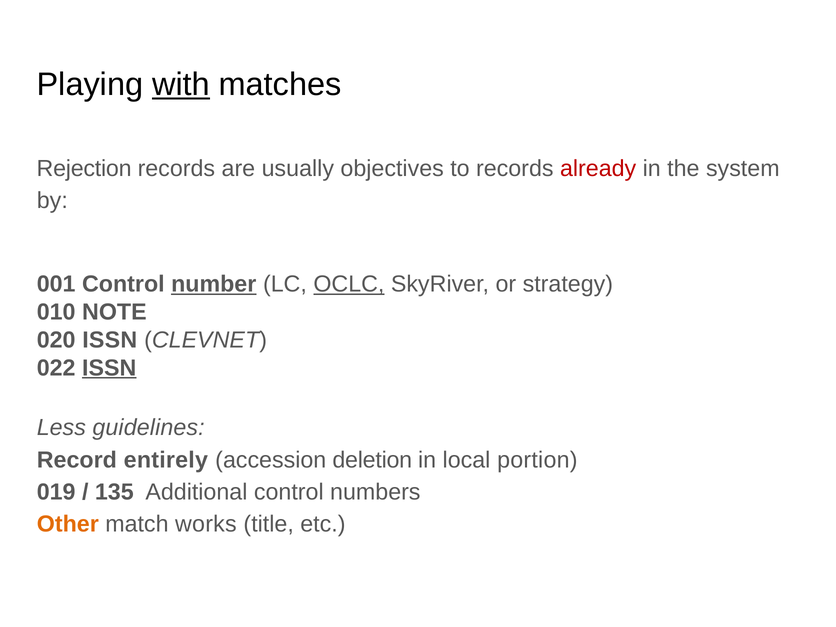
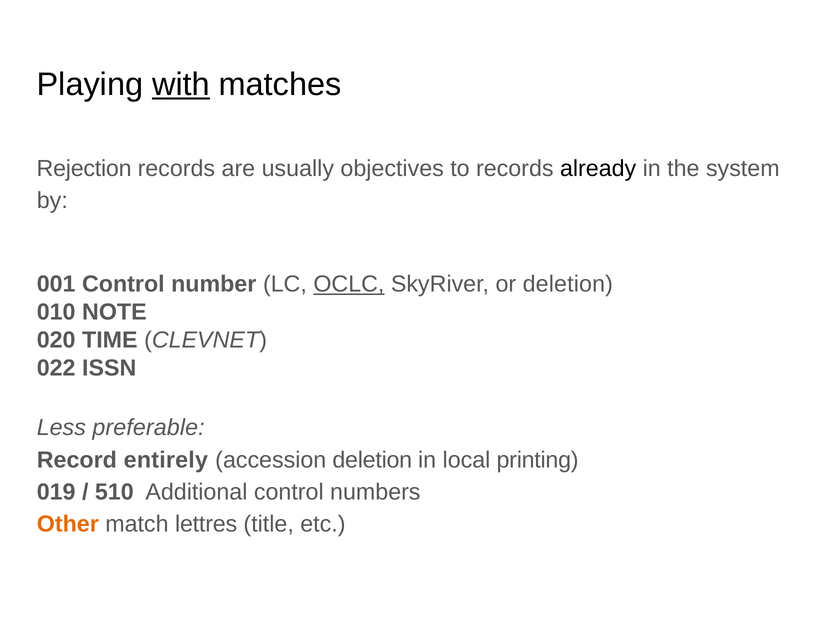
already colour: red -> black (598, 169)
number underline: present -> none (214, 284)
or strategy: strategy -> deletion (568, 284)
020 ISSN: ISSN -> TIME (110, 340)
ISSN underline: present -> none (109, 368)
guidelines: guidelines -> preferable (149, 428)
portion: portion -> printing (538, 460)
135: 135 -> 510 (114, 492)
works: works -> lettres (206, 524)
